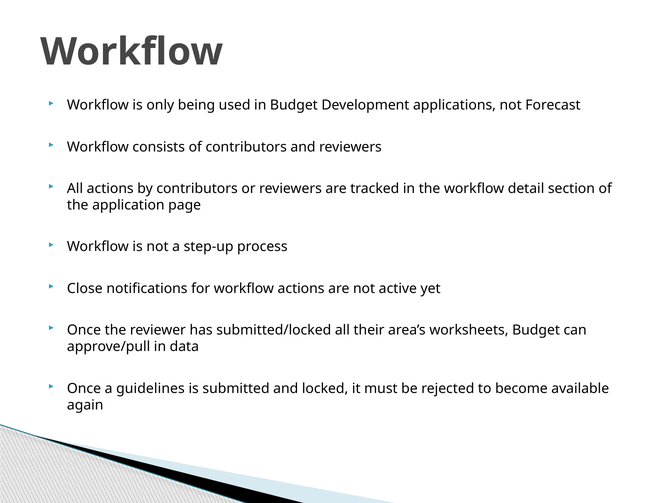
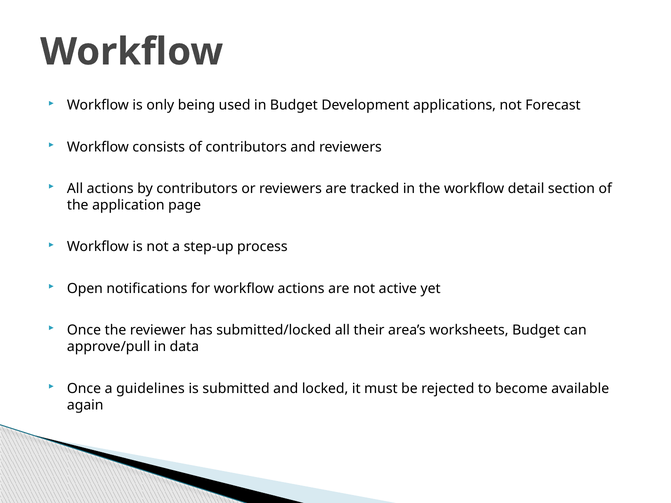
Close: Close -> Open (85, 289)
